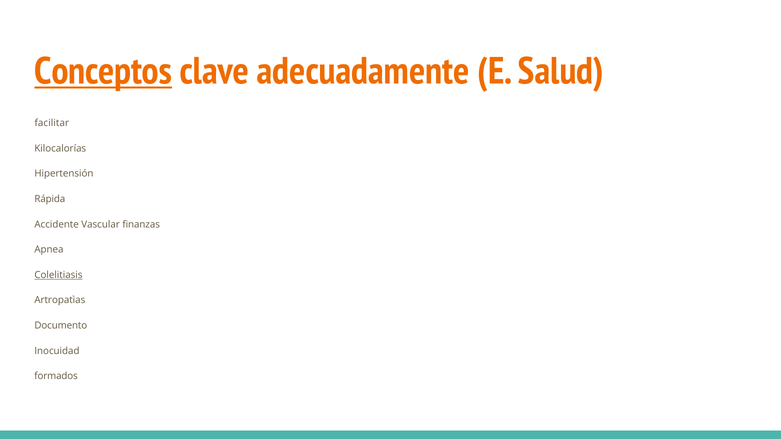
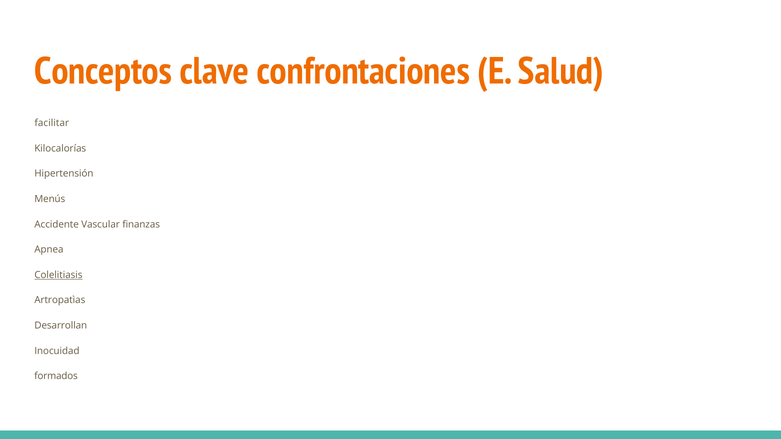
Conceptos underline: present -> none (103, 71)
adecuadamente: adecuadamente -> confrontaciones (363, 71)
Rápida: Rápida -> Menús (50, 199)
Documento: Documento -> Desarrollan (61, 326)
